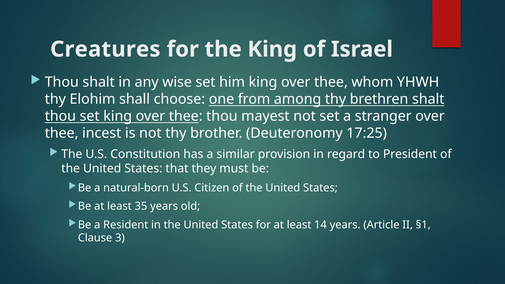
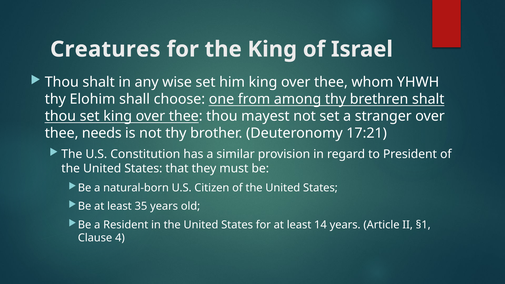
incest: incest -> needs (102, 133)
17:25: 17:25 -> 17:21 (367, 133)
3: 3 -> 4 (120, 238)
